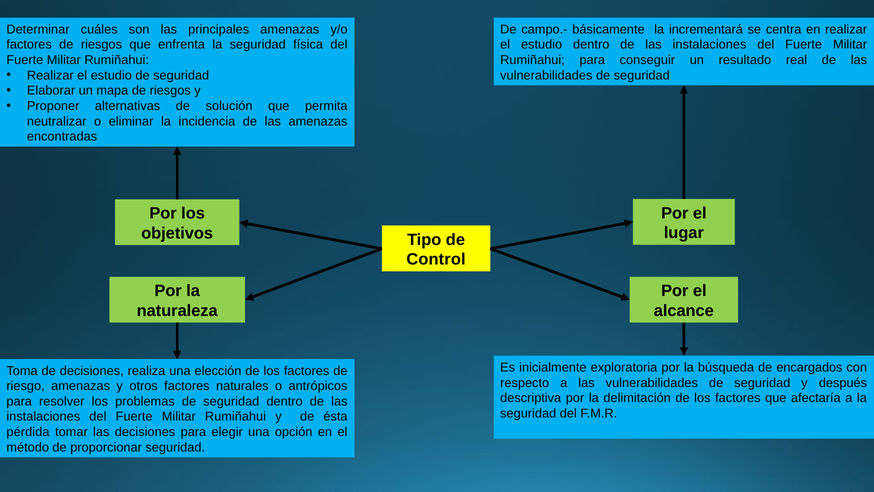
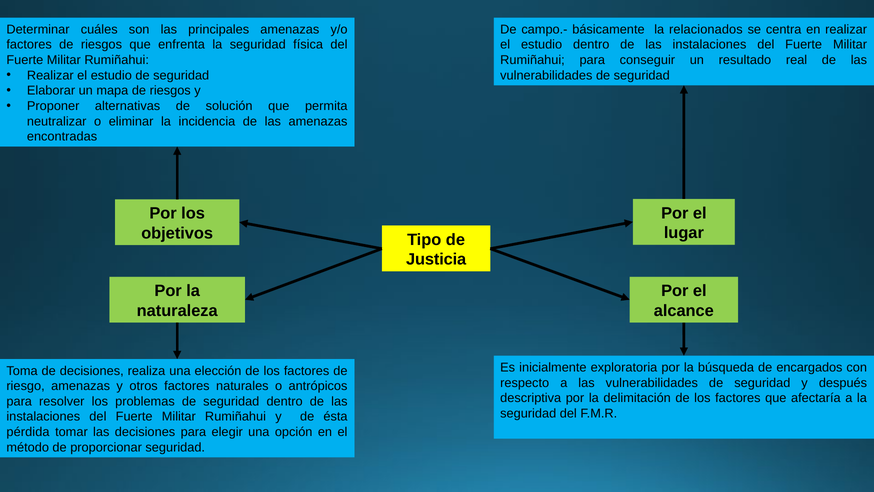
incrementará: incrementará -> relacionados (706, 29)
Control: Control -> Justicia (436, 259)
